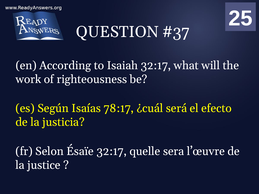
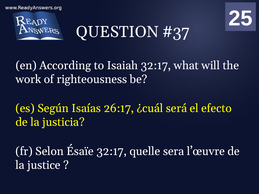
78:17: 78:17 -> 26:17 (119, 108)
